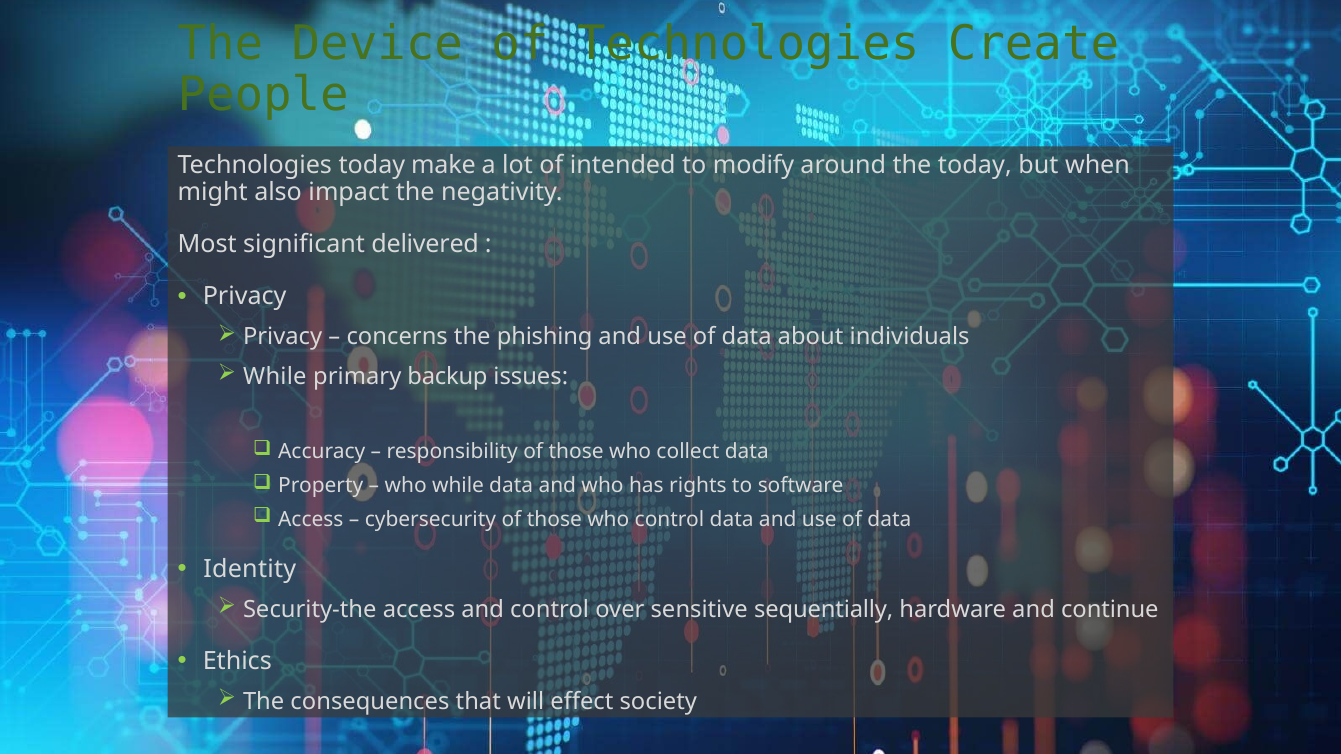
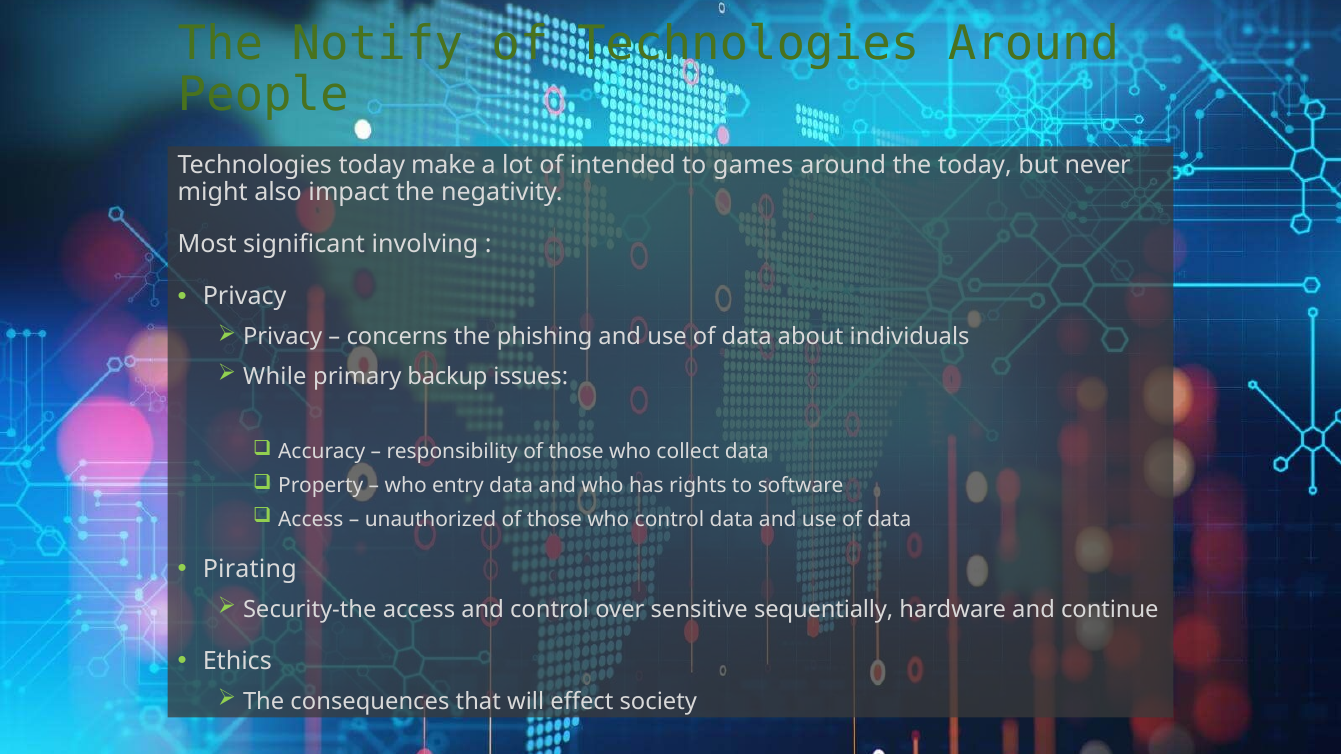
Device: Device -> Notify (377, 43)
Technologies Create: Create -> Around (1033, 43)
modify: modify -> games (753, 165)
when: when -> never (1098, 165)
delivered: delivered -> involving (425, 244)
who while: while -> entry (458, 486)
cybersecurity: cybersecurity -> unauthorized (430, 519)
Identity: Identity -> Pirating (250, 569)
